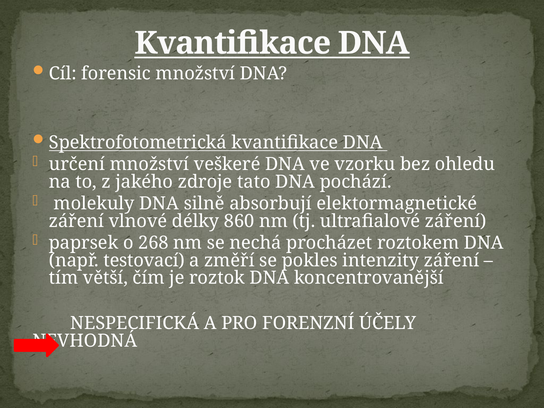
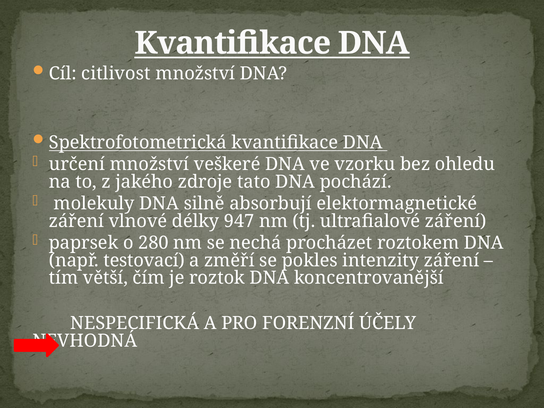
forensic: forensic -> citlivost (116, 73)
860: 860 -> 947 (239, 221)
268: 268 -> 280 (153, 243)
